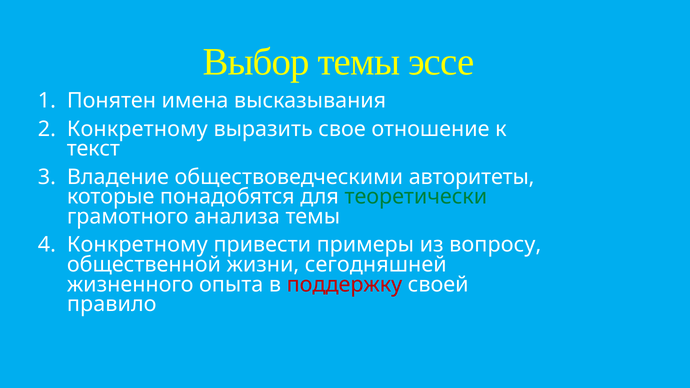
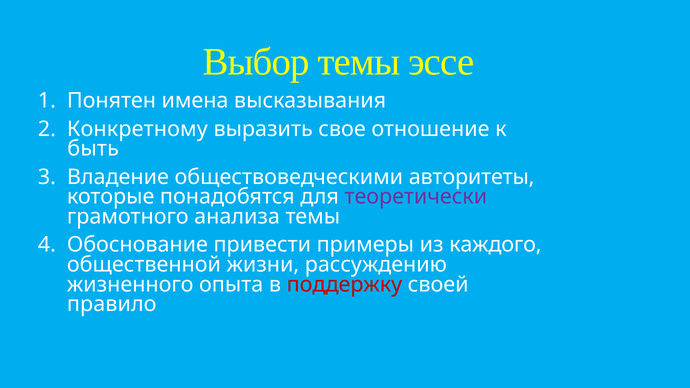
текст: текст -> быть (93, 149)
теоретически colour: green -> purple (416, 197)
Конкретному: Конкретному -> Обоснование (137, 245)
вопросу: вопросу -> каждого (495, 245)
сегодняшней: сегодняшней -> рассуждению (376, 265)
